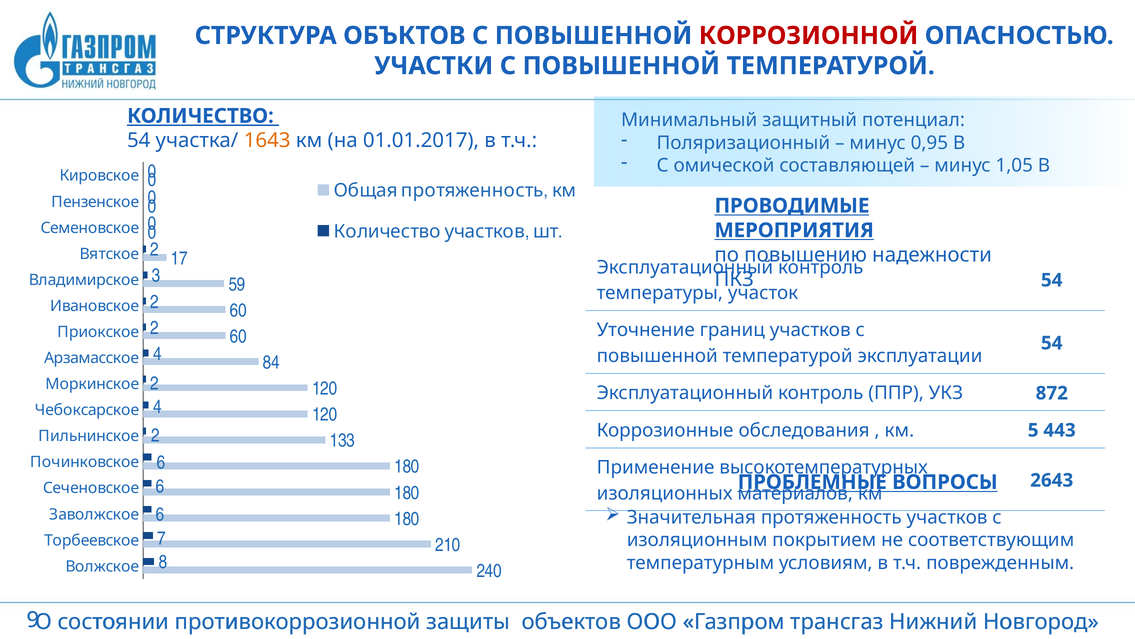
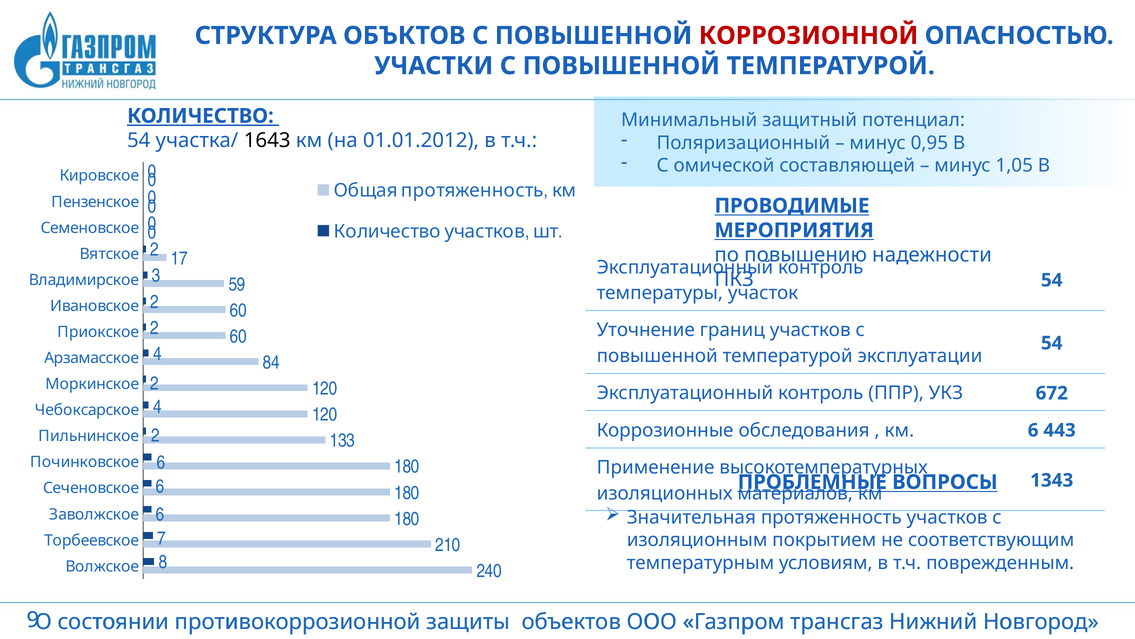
1643 colour: orange -> black (267, 141)
01.01.2017: 01.01.2017 -> 01.01.2012 (421, 141)
872: 872 -> 672 (1052, 393)
км 5: 5 -> 6 (1033, 430)
2643: 2643 -> 1343 (1052, 480)
